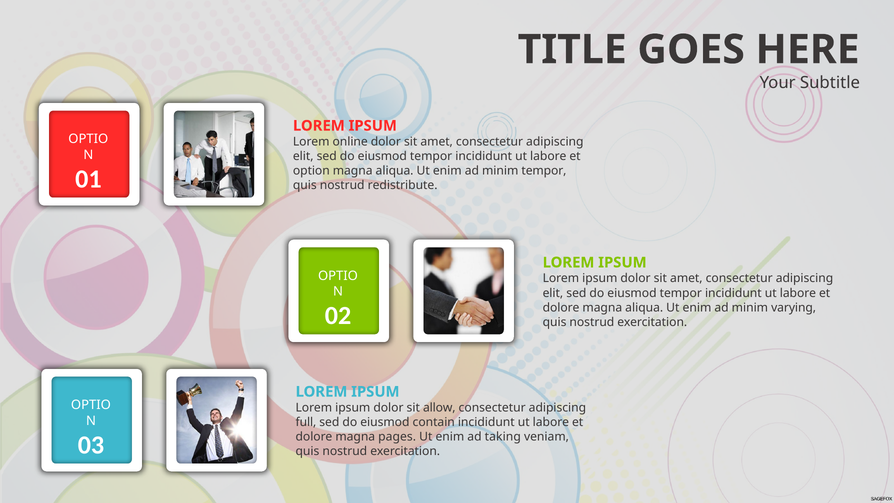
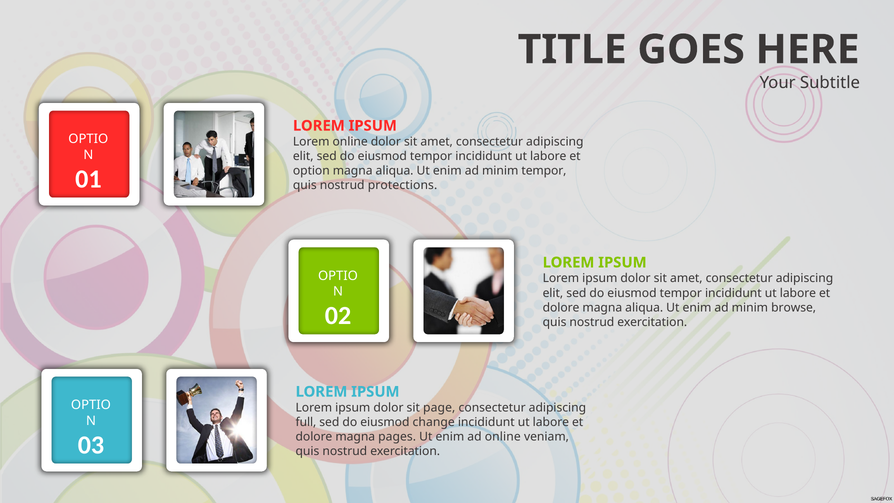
redistribute: redistribute -> protections (403, 185)
varying: varying -> browse (794, 308)
allow: allow -> page (439, 408)
contain: contain -> change (434, 422)
ad taking: taking -> online (503, 437)
